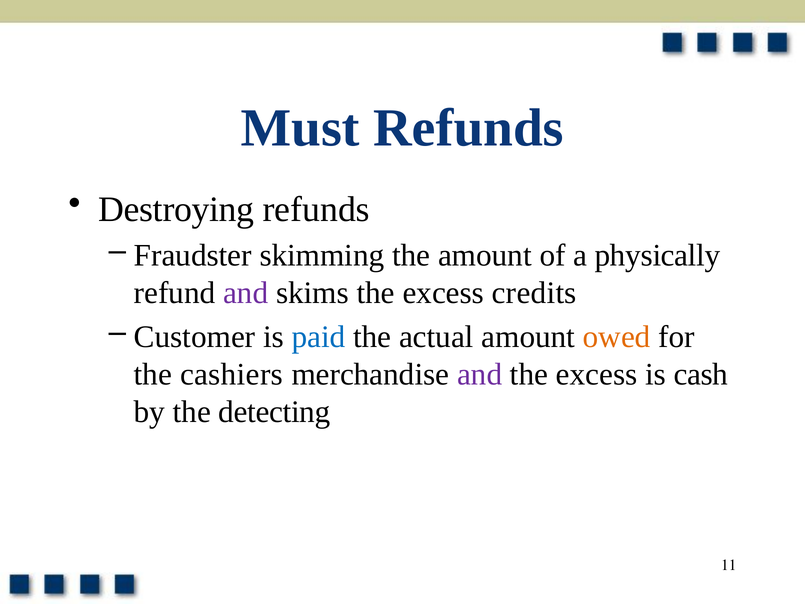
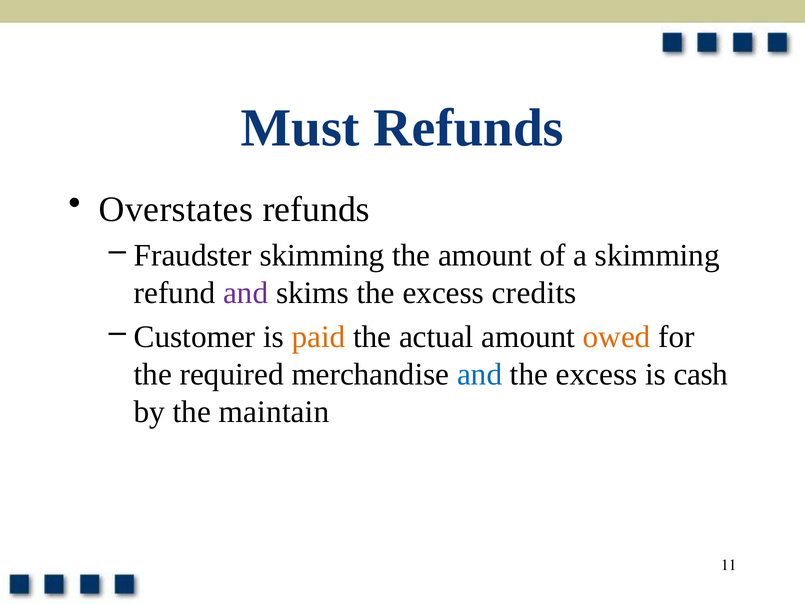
Destroying: Destroying -> Overstates (176, 209)
a physically: physically -> skimming (657, 255)
paid colour: blue -> orange (319, 337)
cashiers: cashiers -> required (232, 374)
and colour: purple -> blue (480, 374)
detecting: detecting -> maintain (274, 412)
